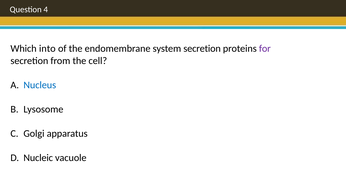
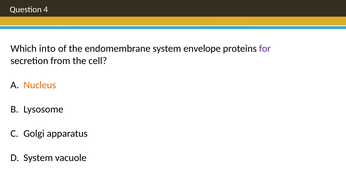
system secretion: secretion -> envelope (202, 48)
Nucleus colour: blue -> orange (40, 85)
Nucleic: Nucleic -> System (38, 157)
